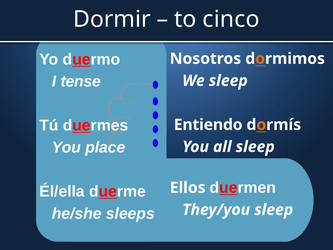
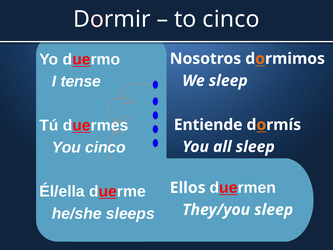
Entiendo: Entiendo -> Entiende (208, 125)
You place: place -> cinco (105, 147)
